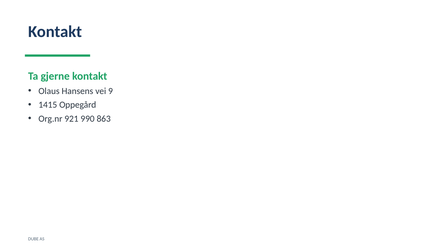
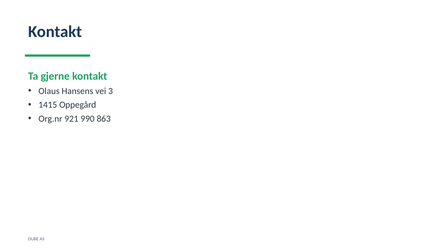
9: 9 -> 3 (111, 91)
